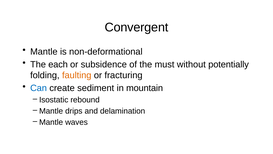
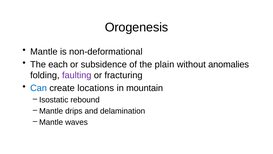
Convergent: Convergent -> Orogenesis (137, 27)
must: must -> plain (164, 64)
potentially: potentially -> anomalies (229, 64)
faulting colour: orange -> purple (77, 75)
sediment: sediment -> locations (96, 88)
